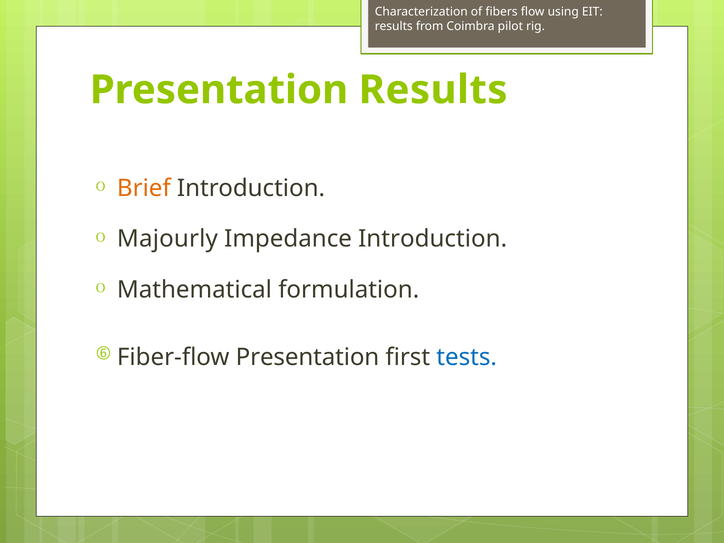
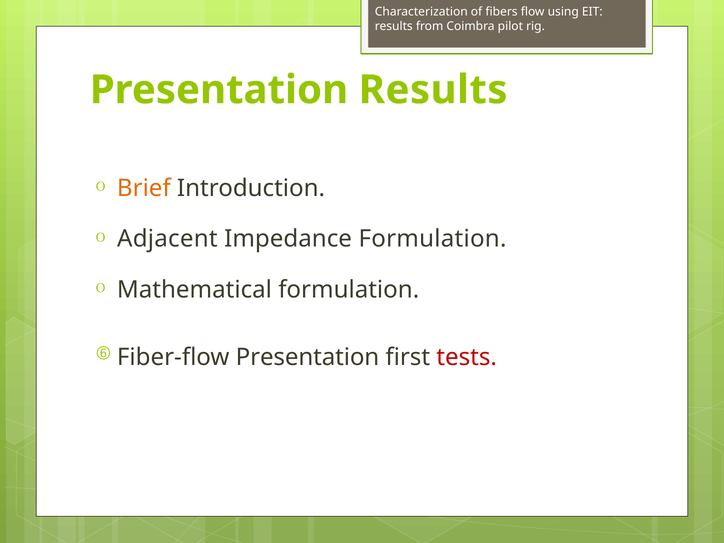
Majourly: Majourly -> Adjacent (167, 239)
Impedance Introduction: Introduction -> Formulation (433, 239)
tests colour: blue -> red (467, 357)
